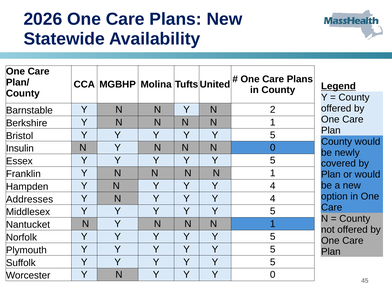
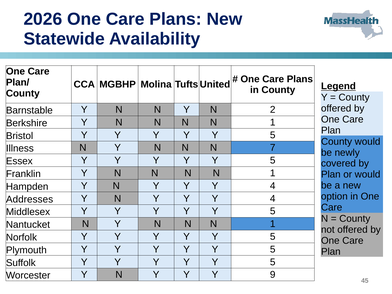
Insulin: Insulin -> Illness (20, 148)
N 0: 0 -> 7 (273, 148)
Y 0: 0 -> 9 (273, 275)
